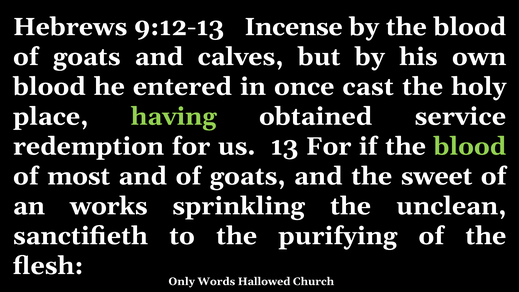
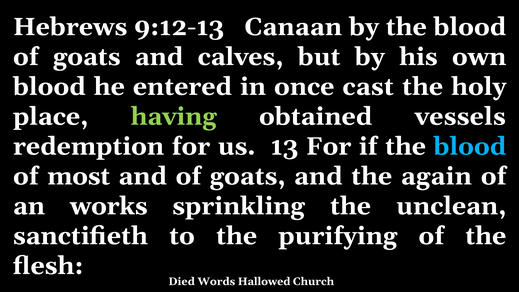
Incense: Incense -> Canaan (293, 27)
service: service -> vessels (460, 117)
blood colour: light green -> light blue (470, 146)
sweet: sweet -> again (436, 176)
Only: Only -> Died (182, 281)
